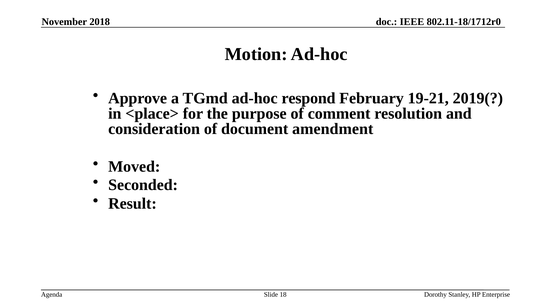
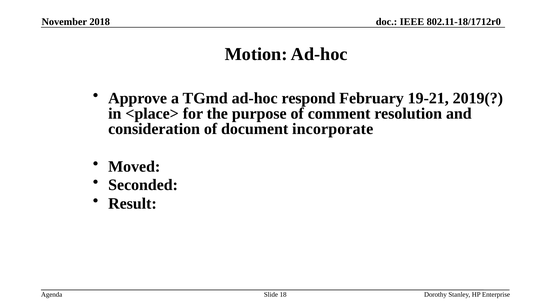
amendment: amendment -> incorporate (333, 129)
